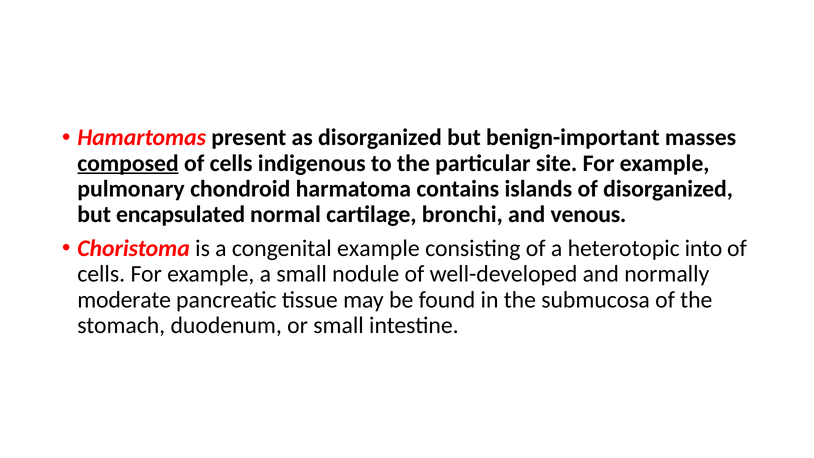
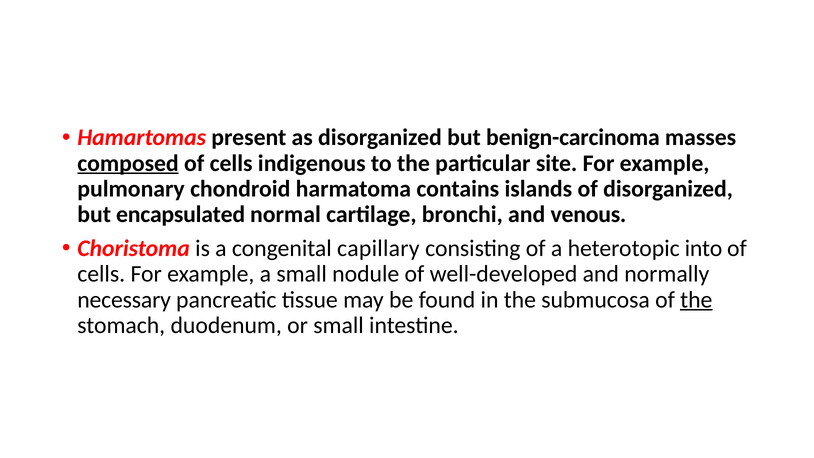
benign-important: benign-important -> benign-carcinoma (573, 138)
congenital example: example -> capillary (378, 248)
moderate: moderate -> necessary (124, 300)
the underline: none -> present (696, 300)
